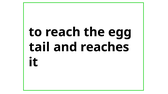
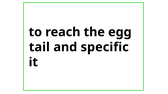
reaches: reaches -> specific (105, 47)
